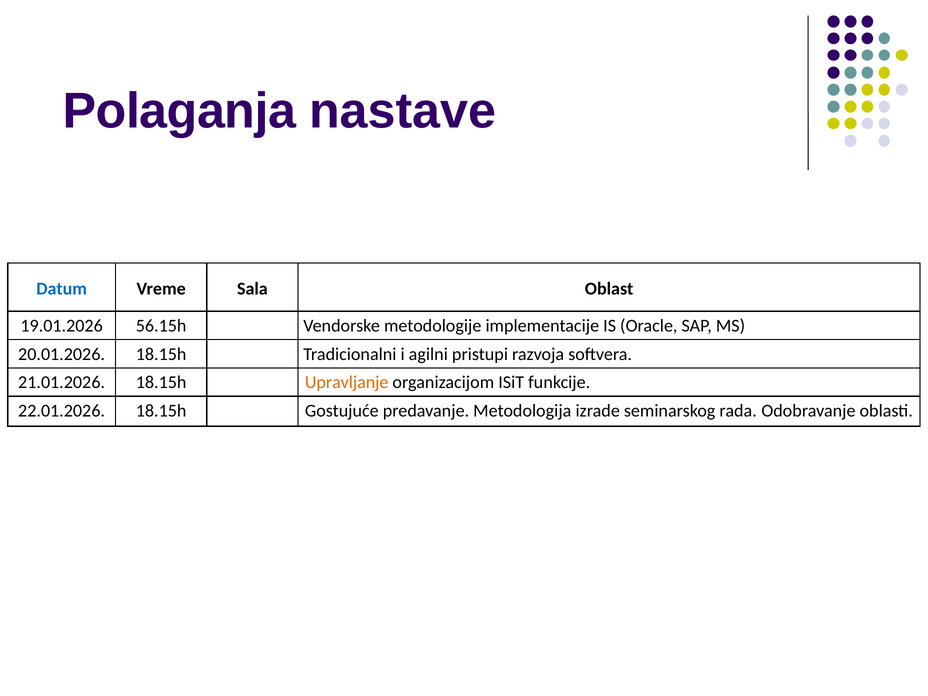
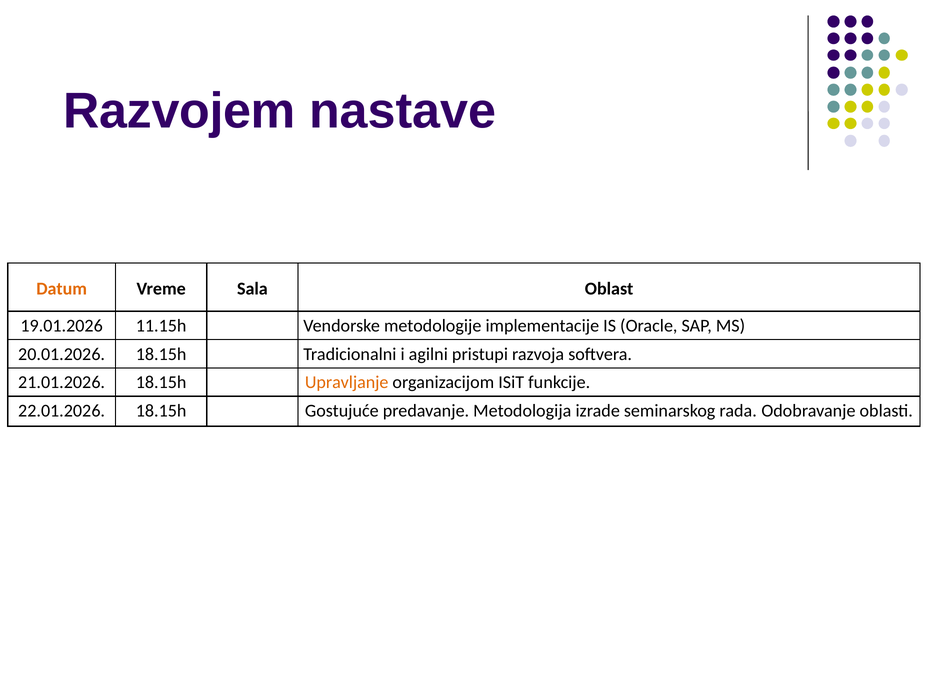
Polaganja: Polaganja -> Razvojem (179, 111)
Datum colour: blue -> orange (62, 289)
56.15h: 56.15h -> 11.15h (161, 326)
